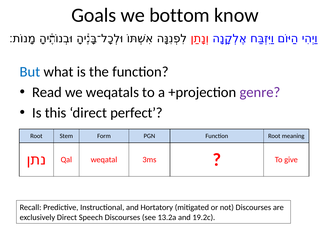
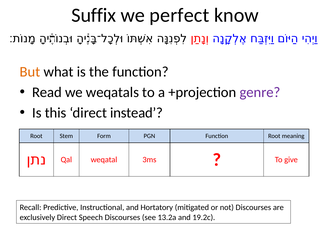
Goals: Goals -> Suffix (94, 15)
bottom: bottom -> perfect (179, 15)
But colour: blue -> orange (30, 72)
perfect: perfect -> instead (137, 113)
